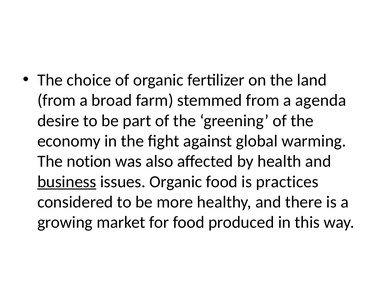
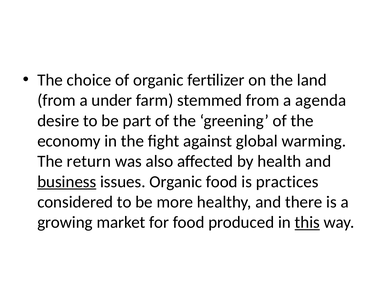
broad: broad -> under (112, 101)
notion: notion -> return (89, 162)
this underline: none -> present (307, 223)
